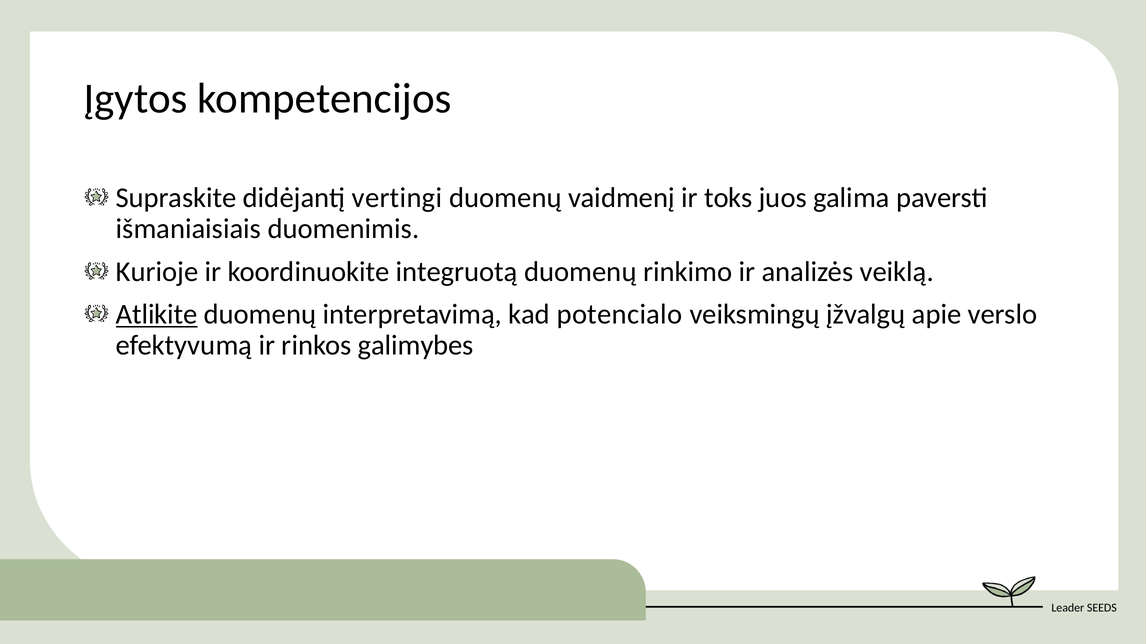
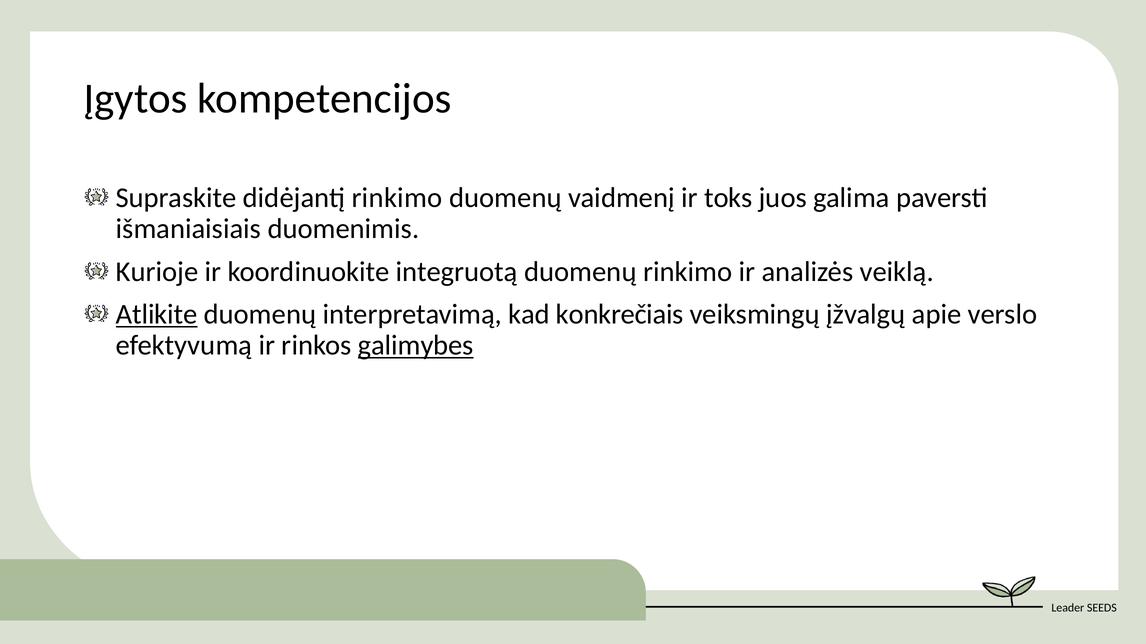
didėjantį vertingi: vertingi -> rinkimo (397, 198)
potencialo: potencialo -> konkrečiais (620, 315)
galimybes underline: none -> present (416, 346)
